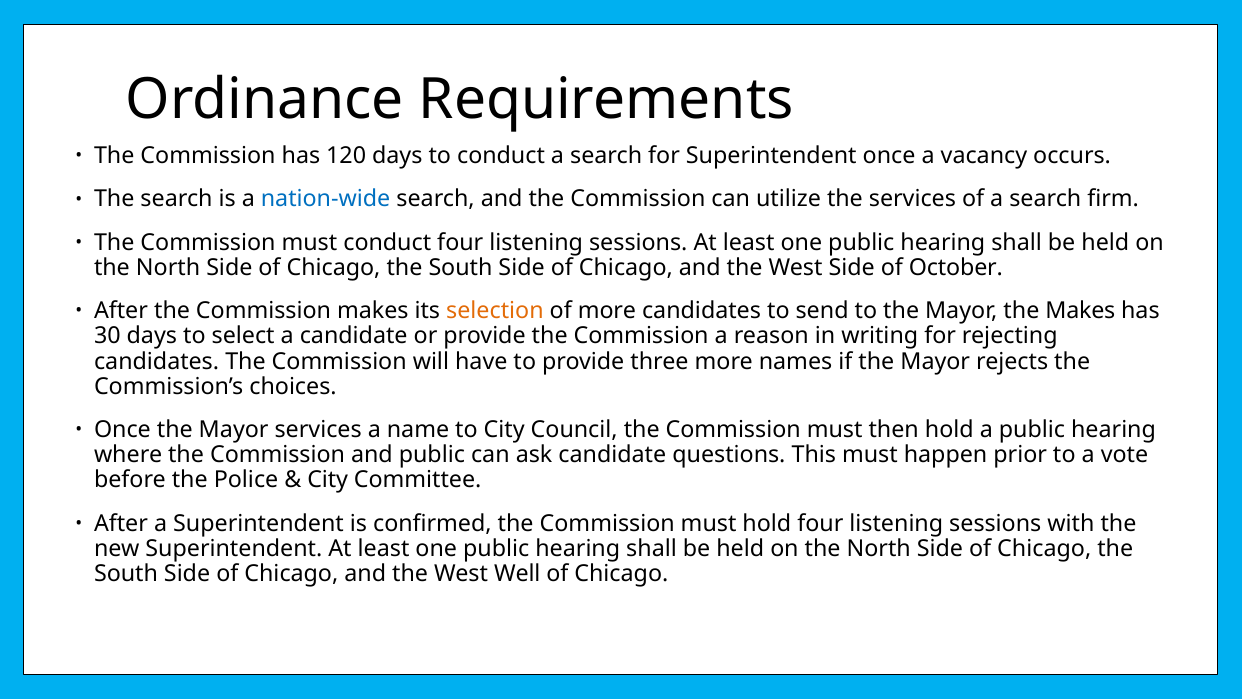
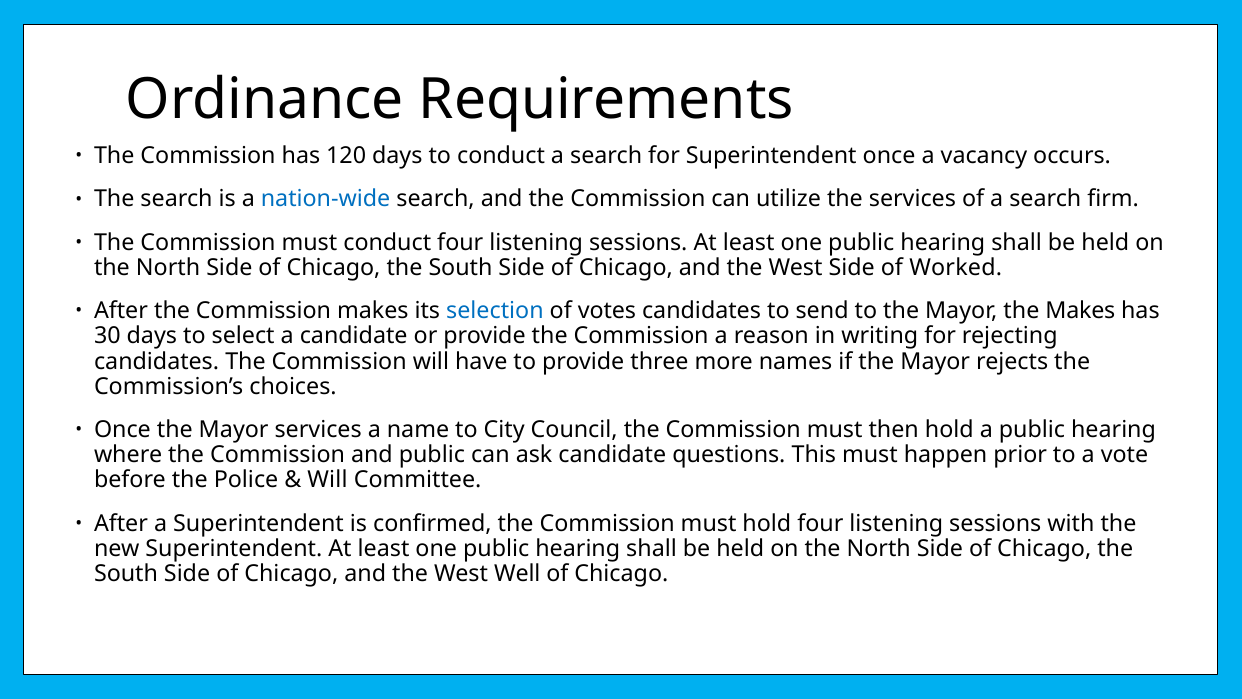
October: October -> Worked (956, 268)
selection colour: orange -> blue (495, 311)
of more: more -> votes (607, 311)
City: City -> Will (328, 480)
